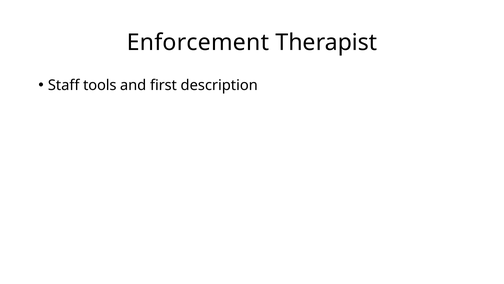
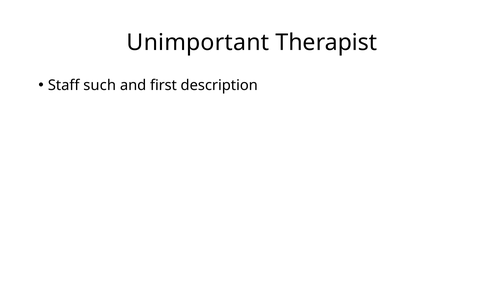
Enforcement: Enforcement -> Unimportant (198, 42)
tools: tools -> such (100, 85)
